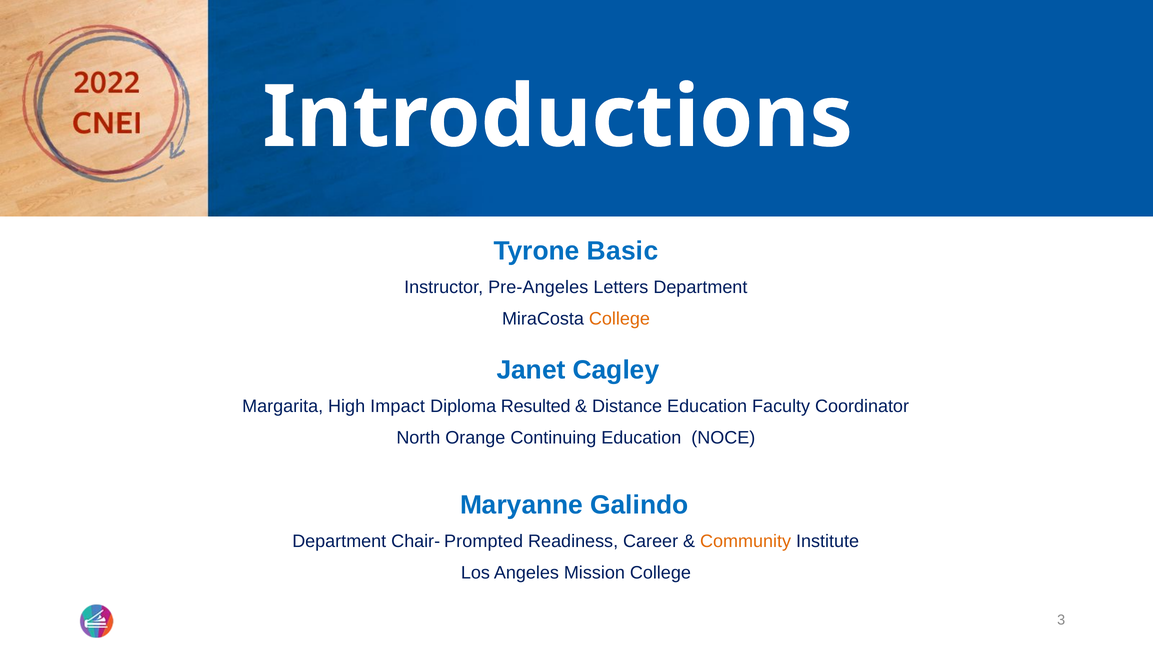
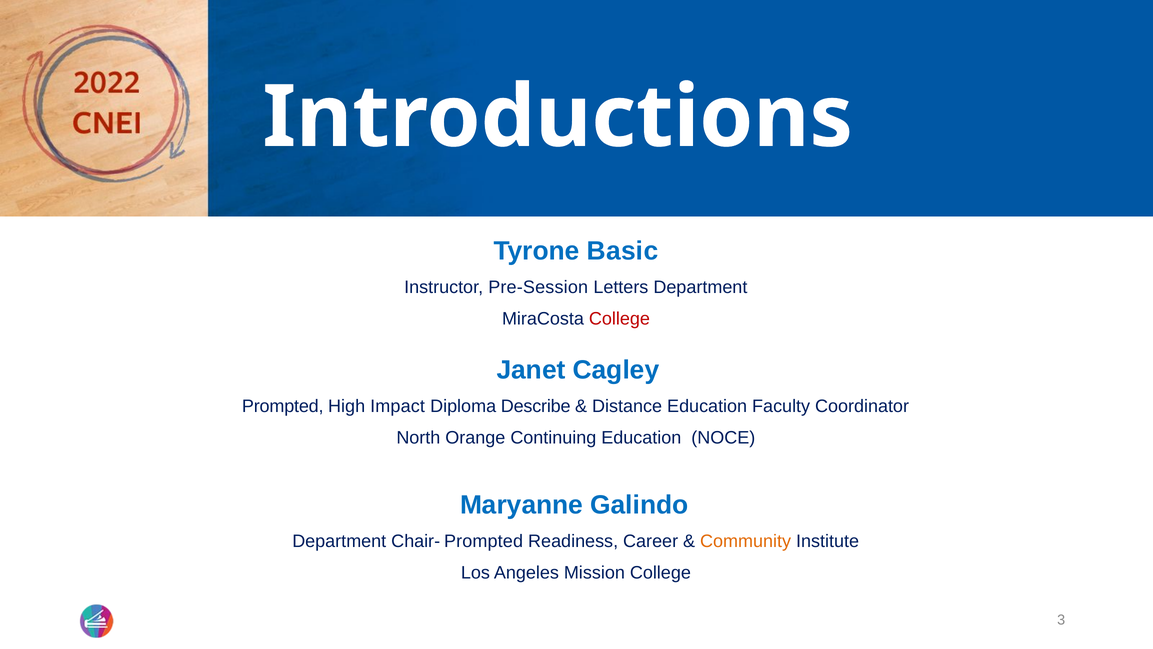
Pre-Angeles: Pre-Angeles -> Pre-Session (538, 287)
College colour: orange -> red (619, 318)
Margarita: Margarita -> Prompted (283, 406)
Resulted: Resulted -> Describe (536, 406)
